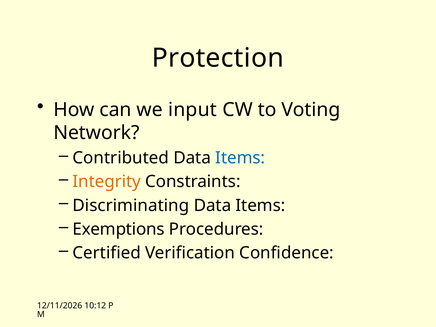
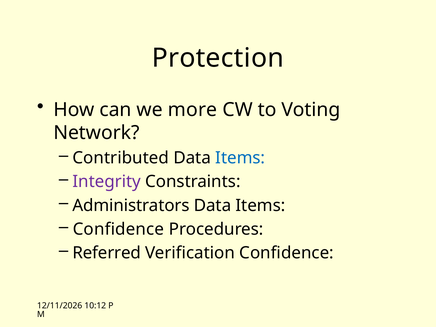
input: input -> more (193, 110)
Integrity colour: orange -> purple (107, 182)
Discriminating: Discriminating -> Administrators (131, 205)
Exemptions: Exemptions -> Confidence (118, 229)
Certified: Certified -> Referred (107, 253)
